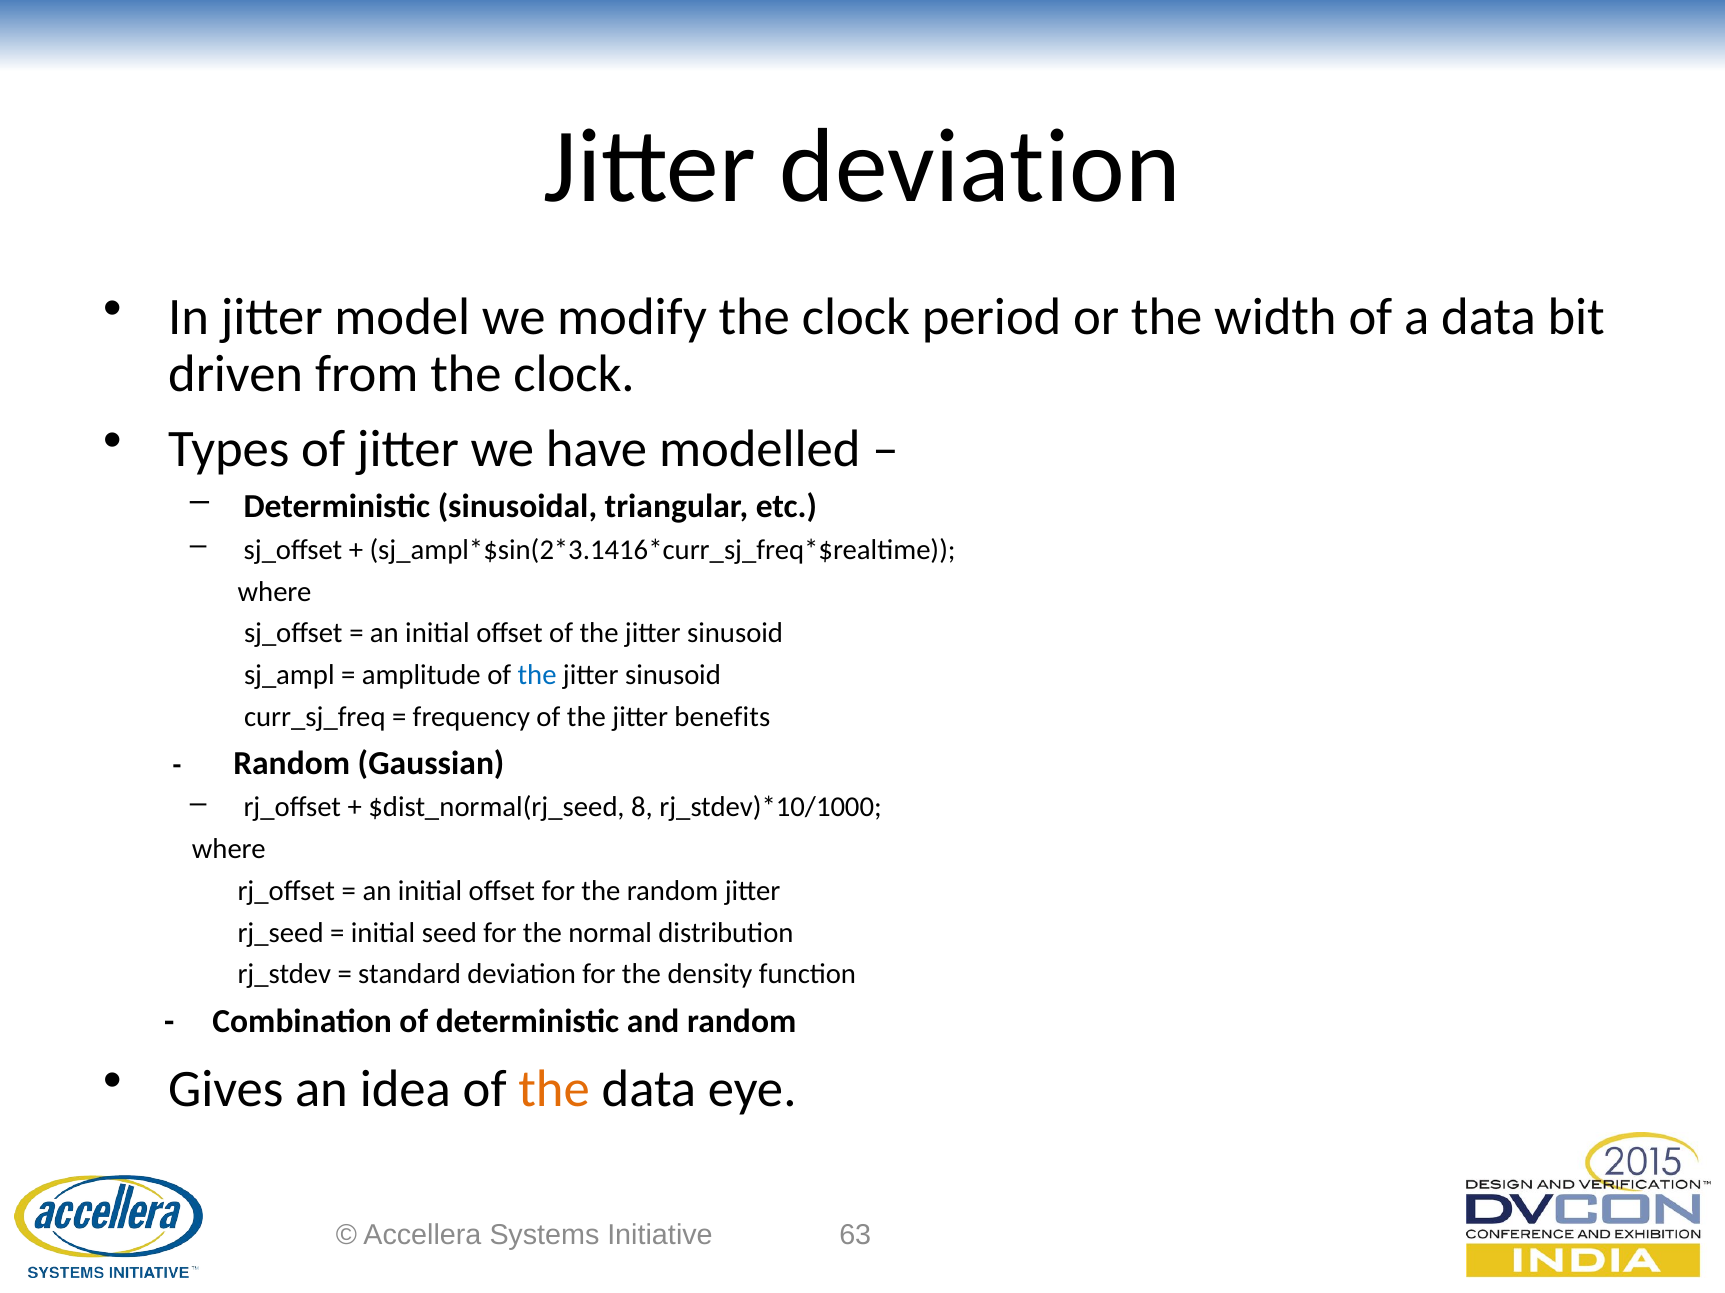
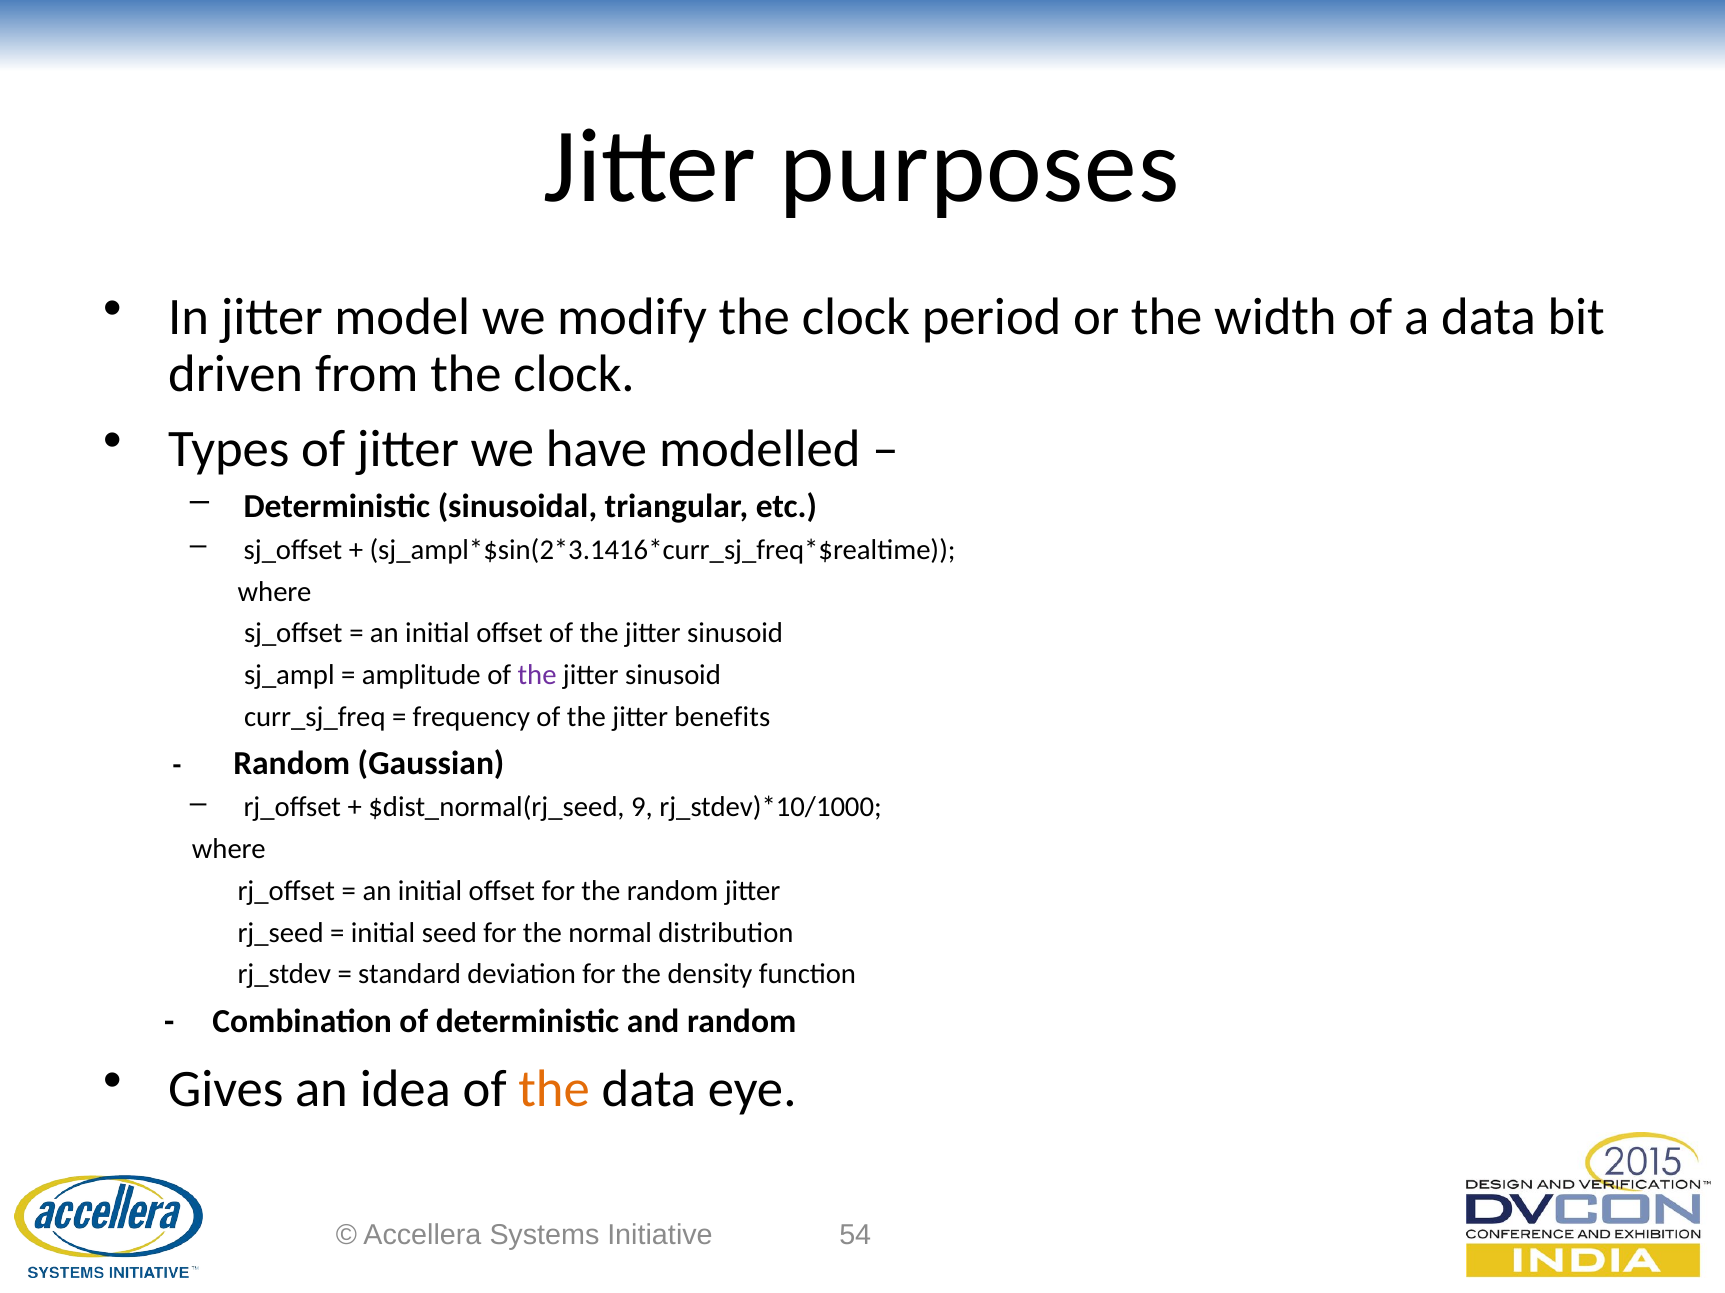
Jitter deviation: deviation -> purposes (980, 167)
the colour: blue -> purple (537, 675)
8: 8 -> 9 (642, 808)
63: 63 -> 54 (855, 1236)
